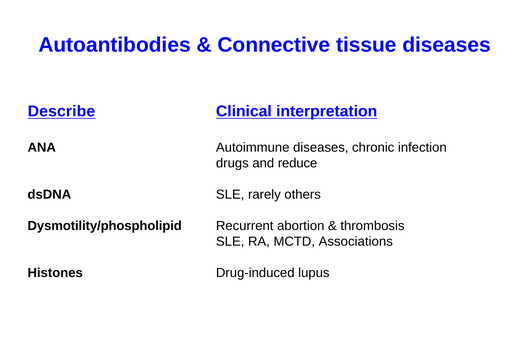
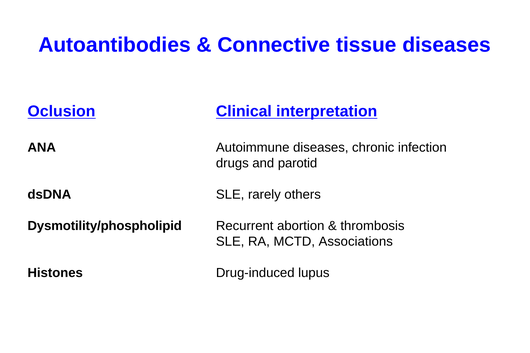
Describe: Describe -> Oclusion (61, 112)
reduce: reduce -> parotid (298, 163)
